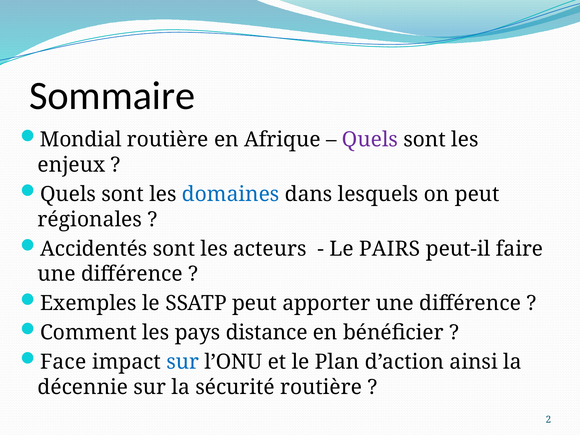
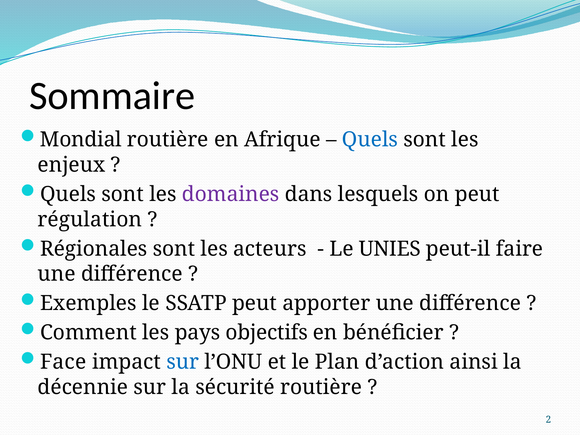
Quels colour: purple -> blue (370, 140)
domaines colour: blue -> purple (231, 194)
régionales: régionales -> régulation (90, 219)
Accidentés: Accidentés -> Régionales (94, 249)
PAIRS: PAIRS -> UNIES (390, 249)
distance: distance -> objectifs (267, 333)
